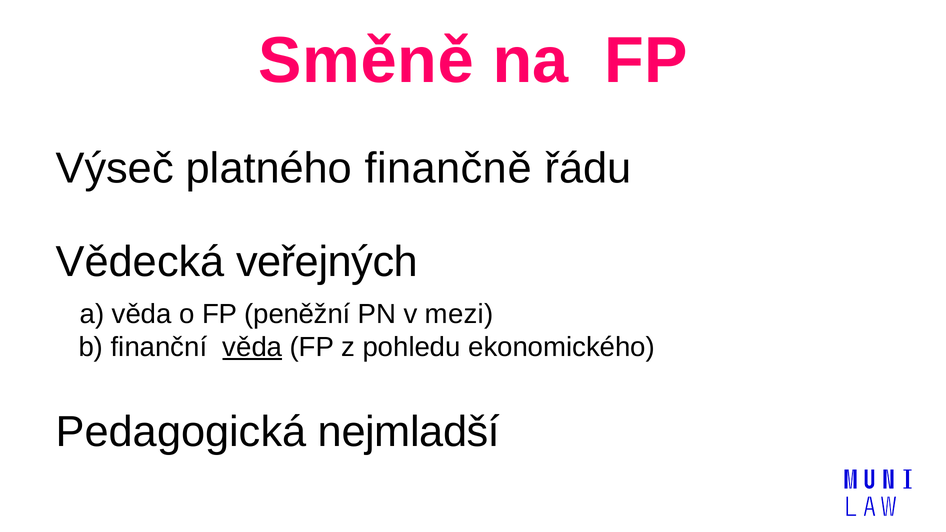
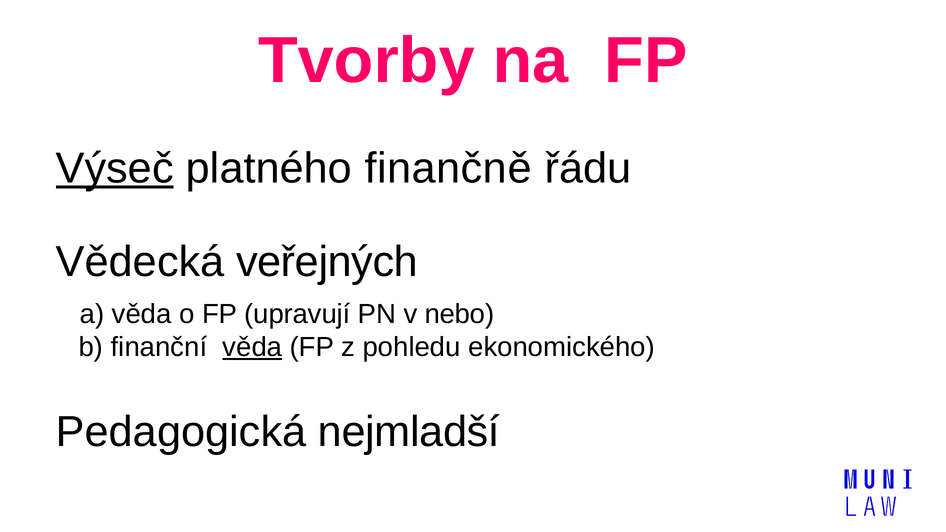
Směně: Směně -> Tvorby (366, 61)
Výseč underline: none -> present (115, 168)
peněžní: peněžní -> upravují (297, 314)
mezi: mezi -> nebo (460, 314)
